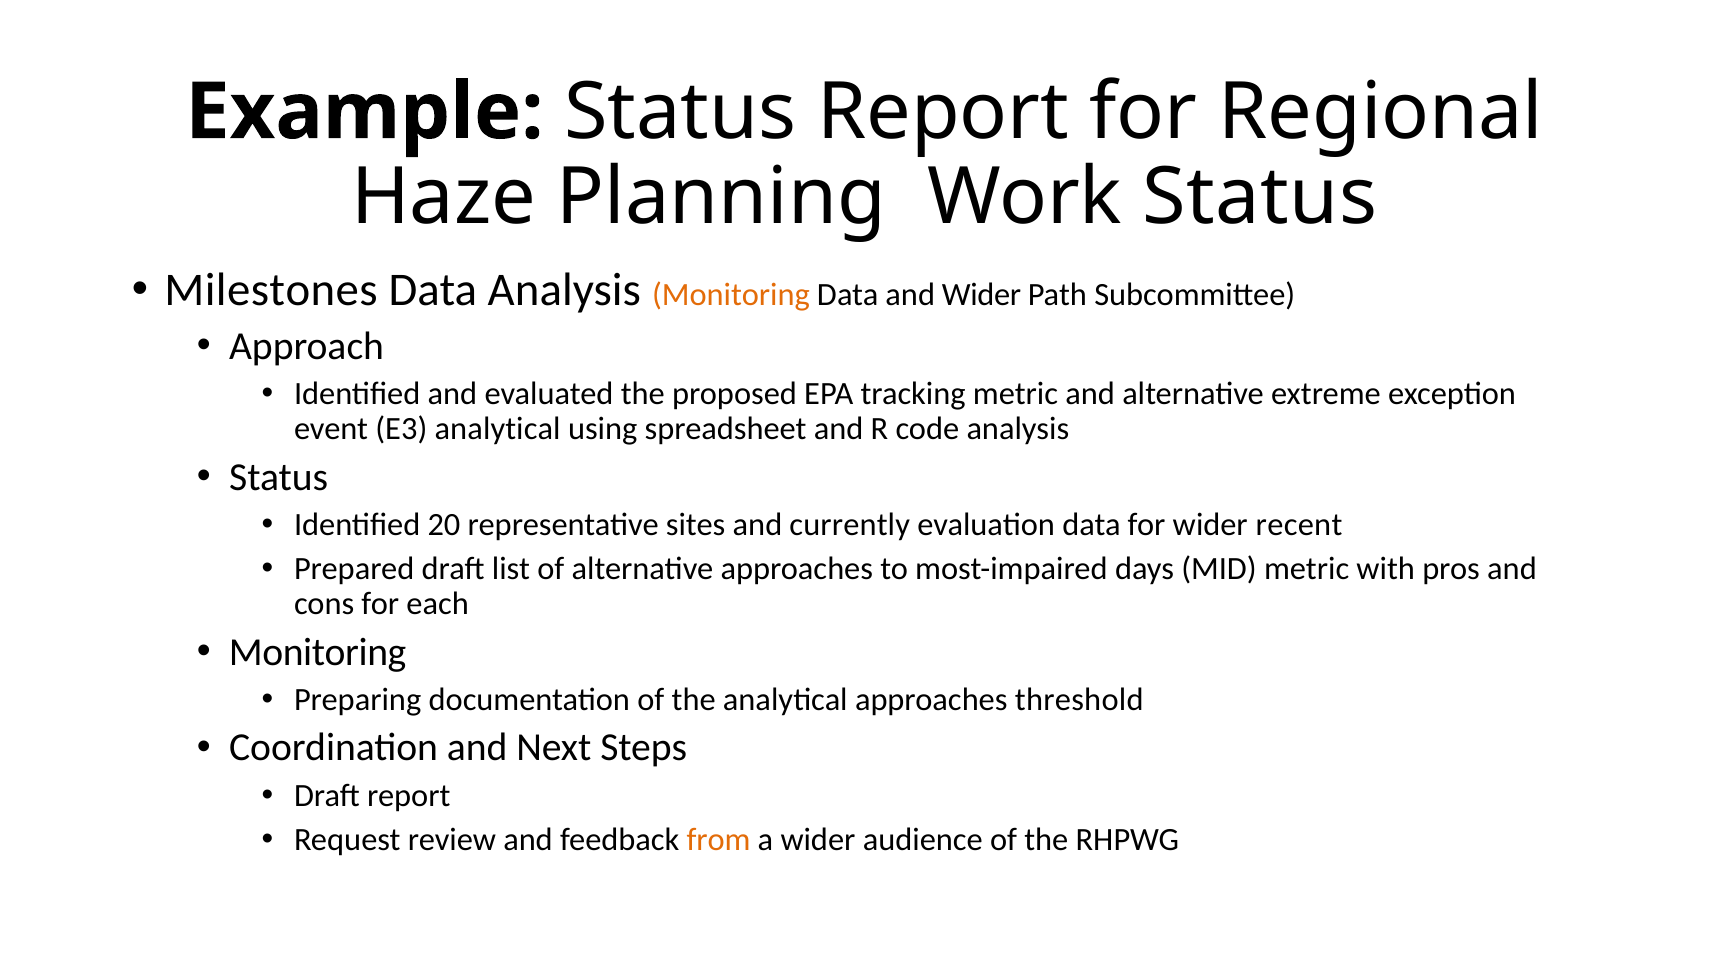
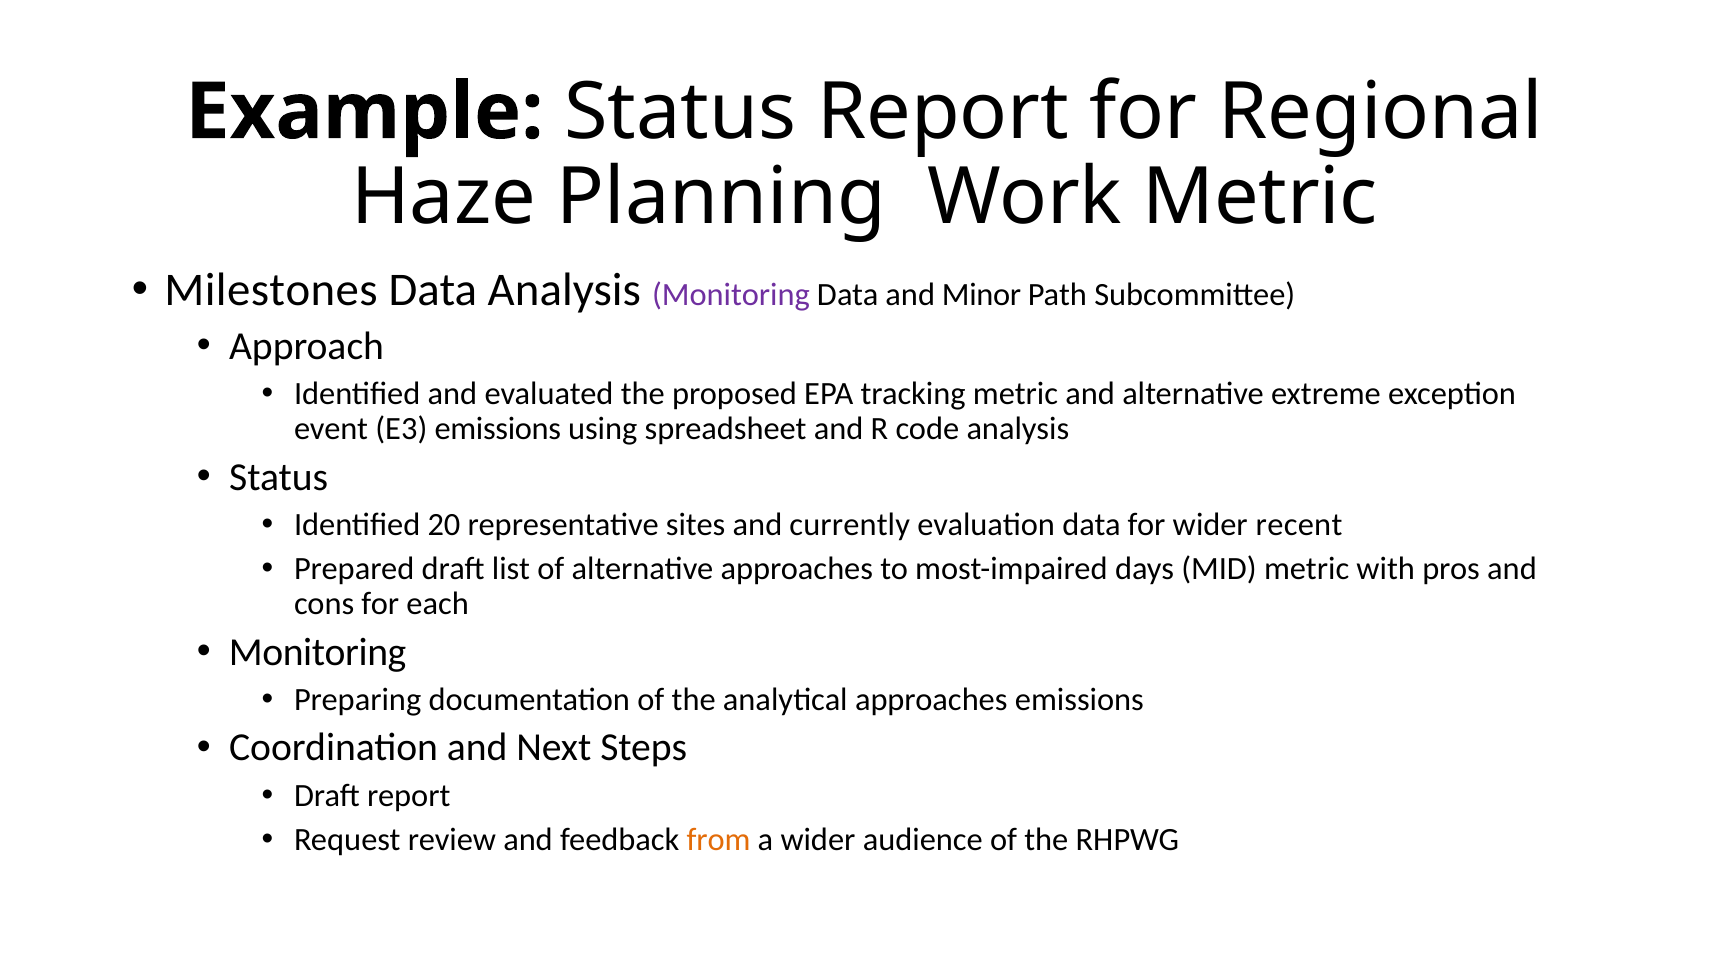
Work Status: Status -> Metric (1260, 198)
Monitoring colour: orange -> purple (731, 295)
and Wider: Wider -> Minor (982, 295)
E3 analytical: analytical -> emissions (498, 429)
approaches threshold: threshold -> emissions (1079, 700)
